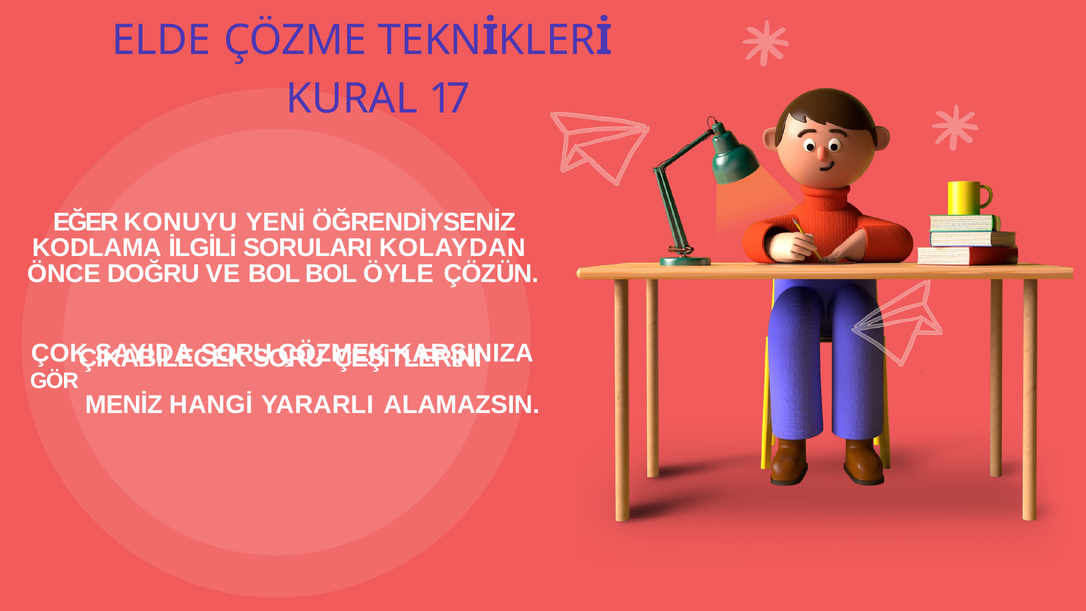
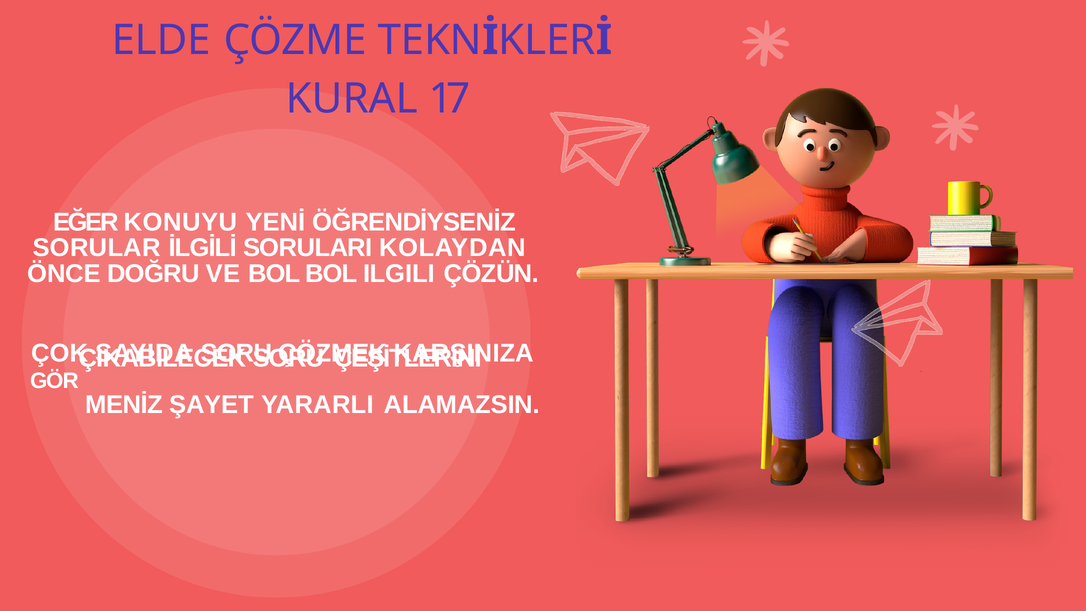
KODLAMA: KODLAMA -> SORULAR (97, 248)
ÖYLE: ÖYLE -> ILGILI (399, 274)
HANGİ: HANGİ -> ŞAYET (211, 405)
